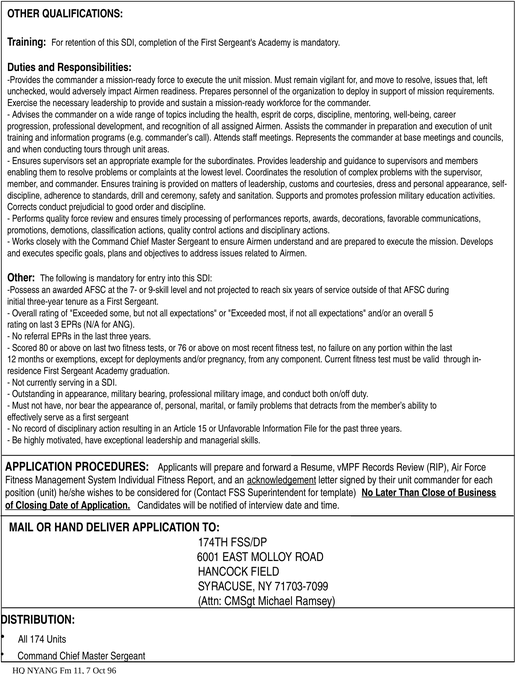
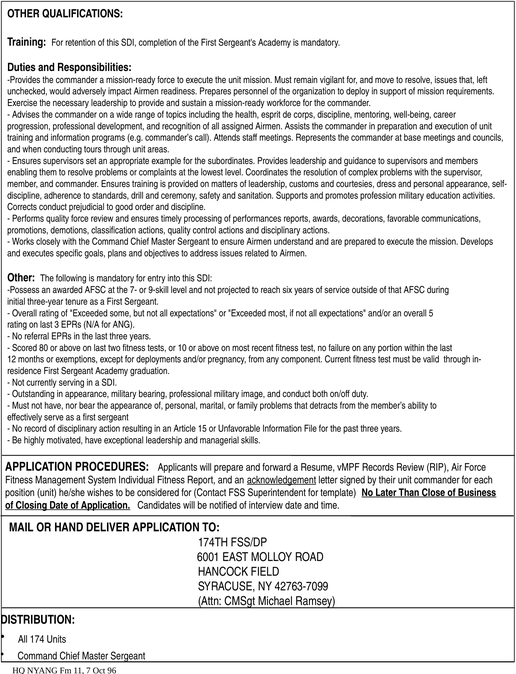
76: 76 -> 10 (182, 348)
71703-7099: 71703-7099 -> 42763-7099 (302, 586)
